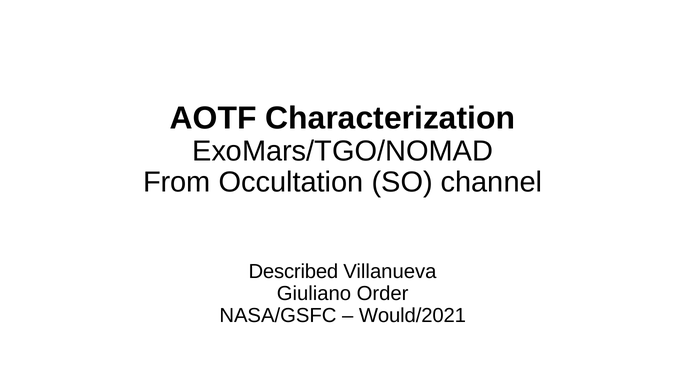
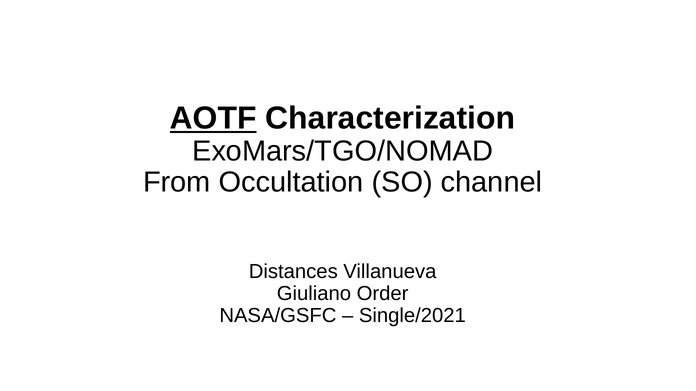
AOTF underline: none -> present (213, 118)
Described: Described -> Distances (293, 272)
Would/2021: Would/2021 -> Single/2021 (412, 316)
